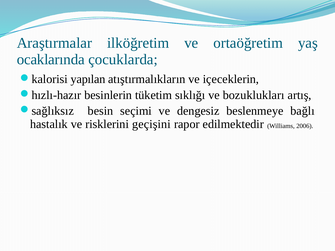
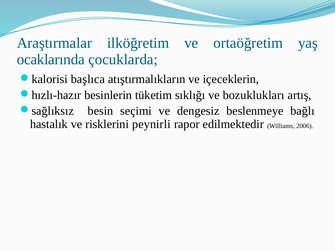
yapılan: yapılan -> başlıca (88, 79)
geçişini: geçişini -> peynirli (151, 124)
